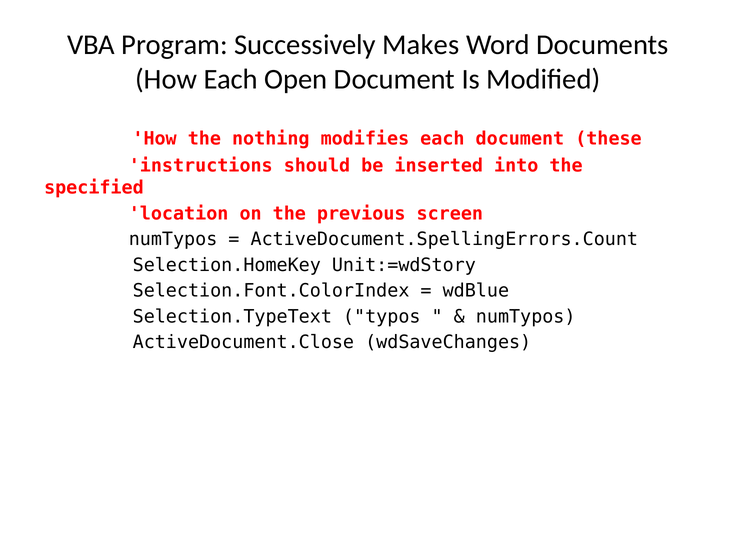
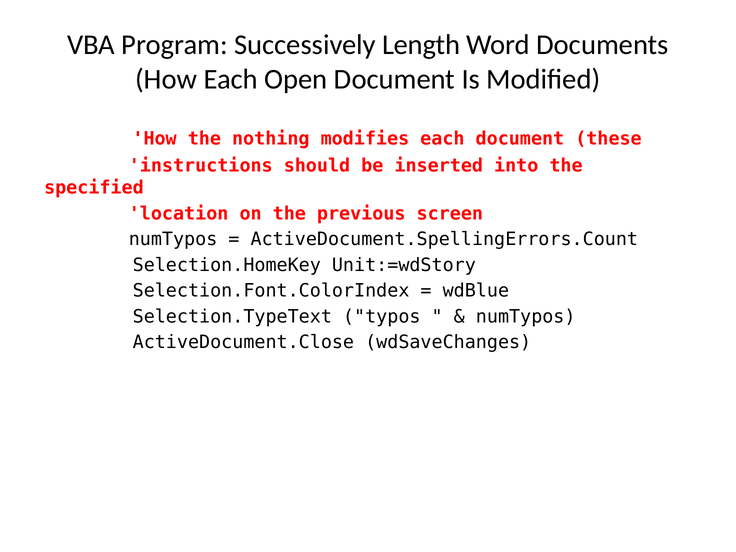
Makes: Makes -> Length (421, 45)
